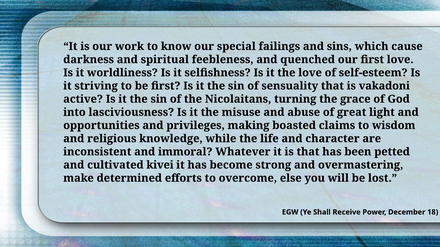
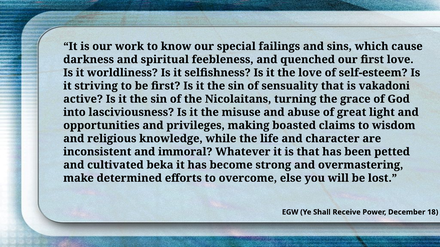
kivei: kivei -> beka (160, 165)
